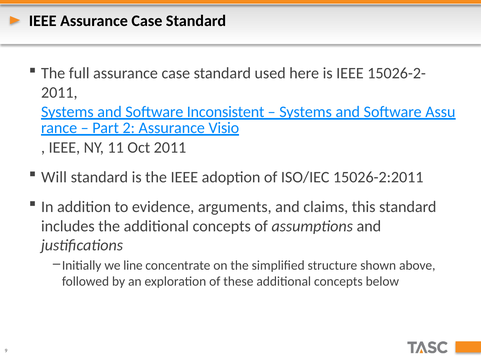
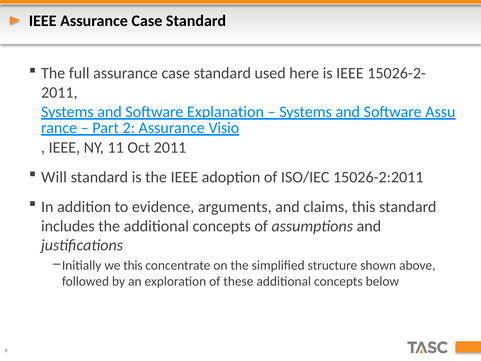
Inconsistent: Inconsistent -> Explanation (225, 112)
we line: line -> this (133, 265)
